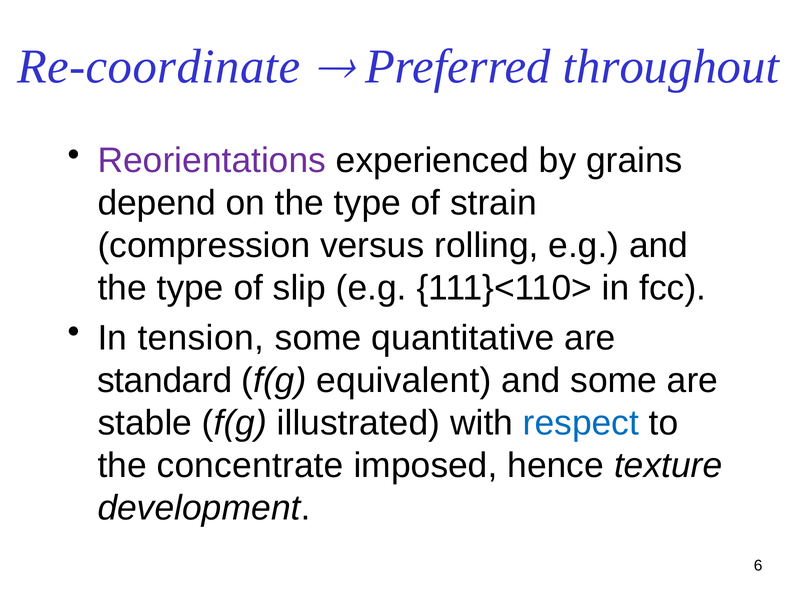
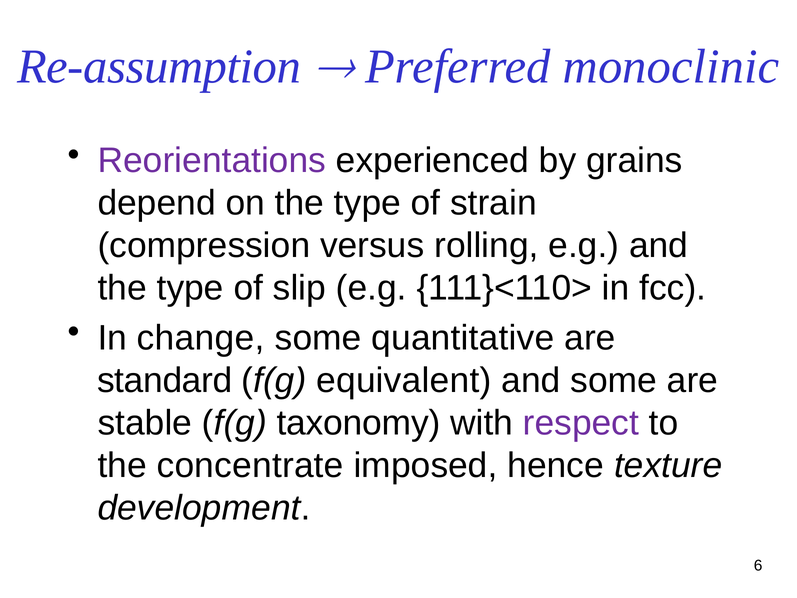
Re-coordinate: Re-coordinate -> Re-assumption (159, 66)
throughout: throughout -> monoclinic (671, 66)
tension: tension -> change (201, 338)
illustrated: illustrated -> taxonomy (359, 423)
respect colour: blue -> purple (581, 423)
